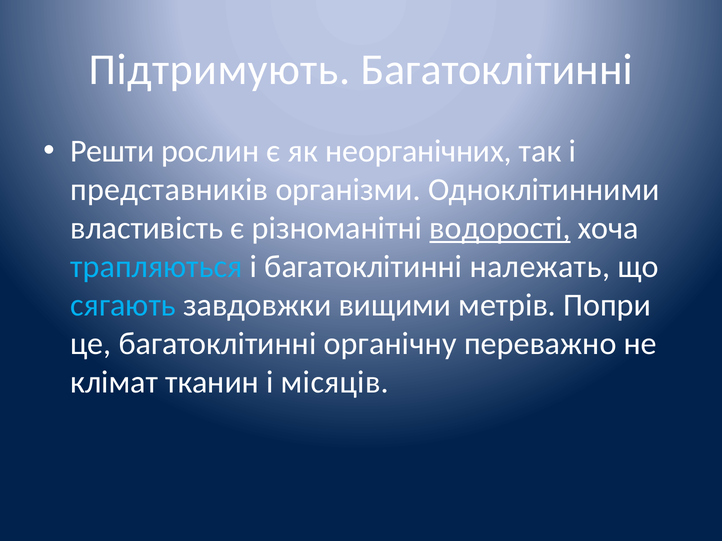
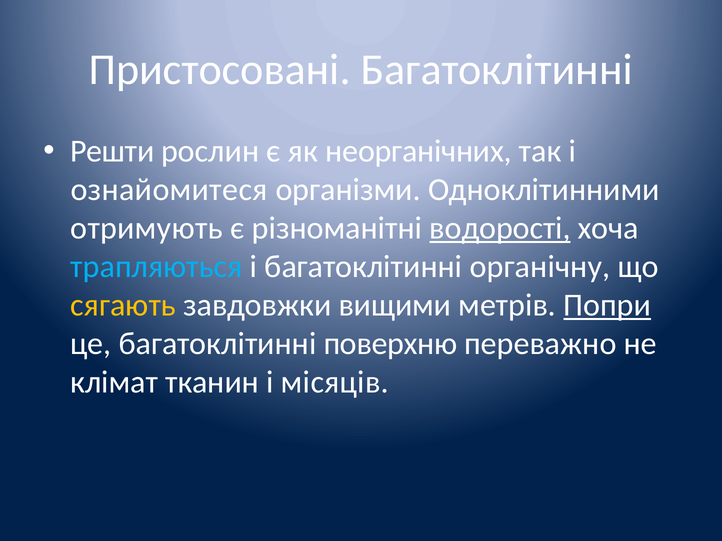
Підтримують: Підтримують -> Пристосовані (220, 70)
представників: представників -> ознайомитеся (169, 190)
властивість: властивість -> отримують (147, 229)
належать: належать -> органічну (540, 267)
сягають colour: light blue -> yellow (123, 306)
Попри underline: none -> present (607, 306)
органічну: органічну -> поверхню (390, 344)
